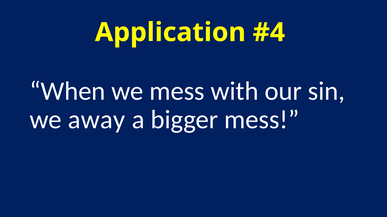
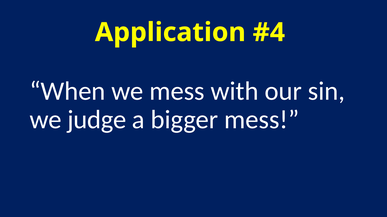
away: away -> judge (97, 120)
